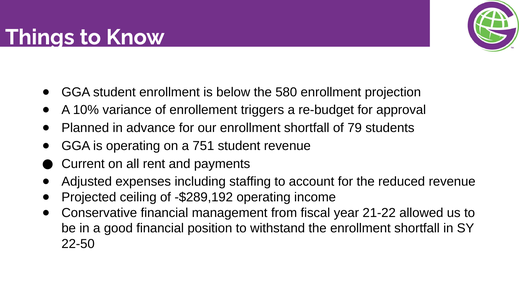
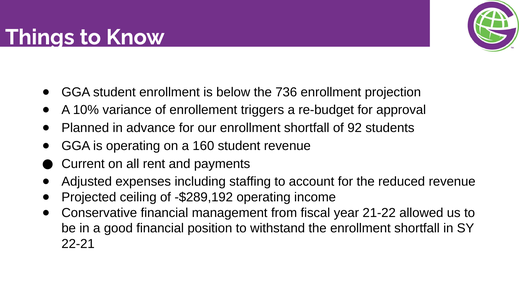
580: 580 -> 736 (286, 92)
79: 79 -> 92 (355, 128)
751: 751 -> 160 (203, 146)
22-50: 22-50 -> 22-21 (78, 244)
